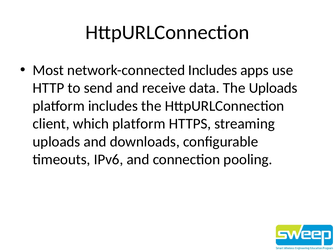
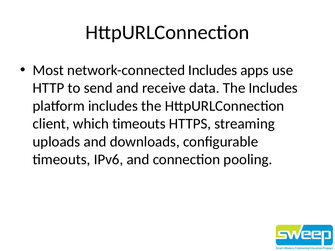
The Uploads: Uploads -> Includes (273, 88)
which platform: platform -> timeouts (139, 124)
